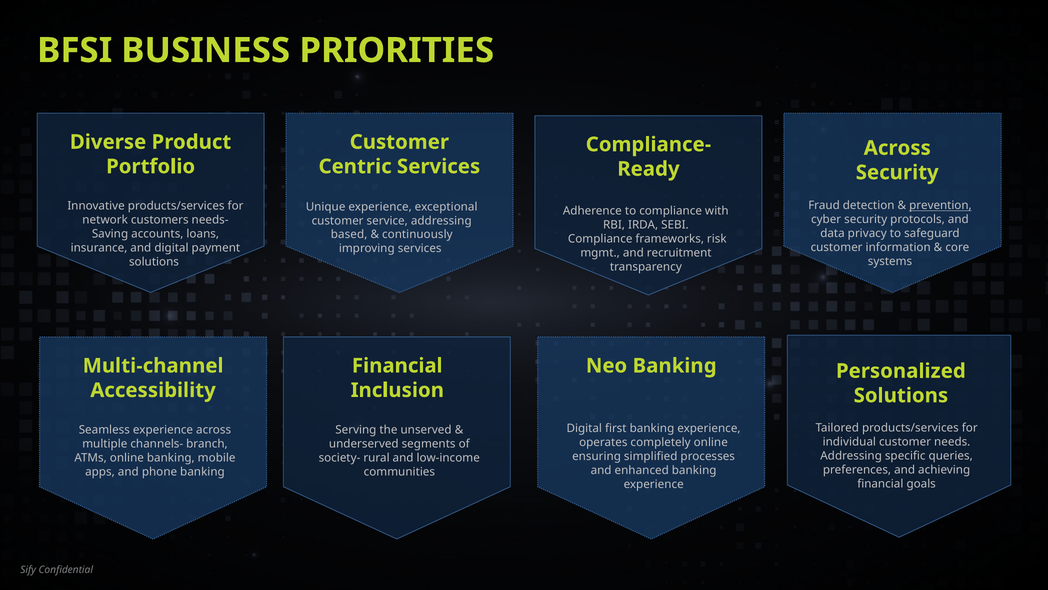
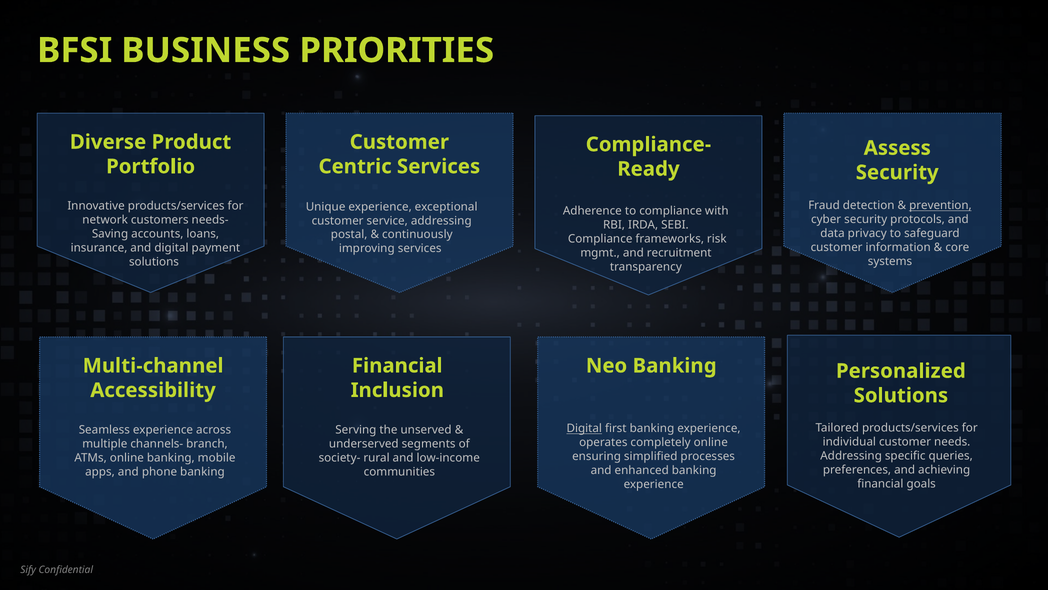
Across: Across -> Assess (897, 148)
based: based -> postal (349, 234)
Digital underline: none -> present (584, 428)
